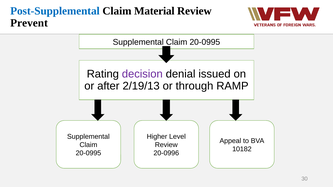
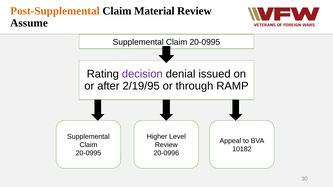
Post-Supplemental colour: blue -> orange (55, 11)
Prevent: Prevent -> Assume (29, 23)
2/19/13: 2/19/13 -> 2/19/95 (141, 86)
